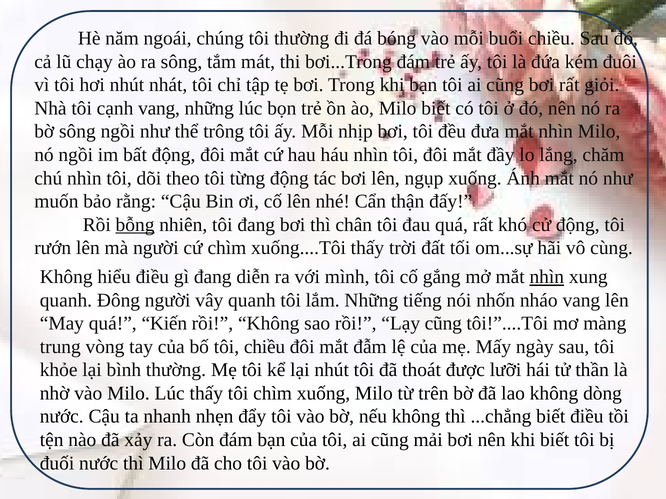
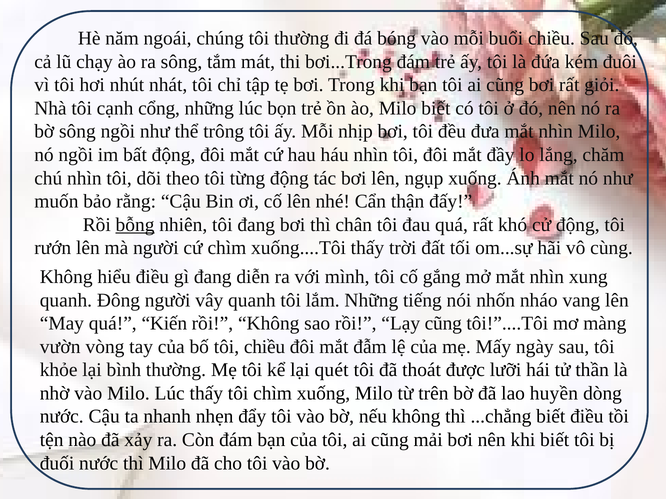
cạnh vang: vang -> cổng (159, 108)
nhìn underline: present -> none (547, 277)
trung: trung -> vườn (60, 347)
lại nhút: nhút -> quét (332, 370)
lao không: không -> huyền (554, 394)
